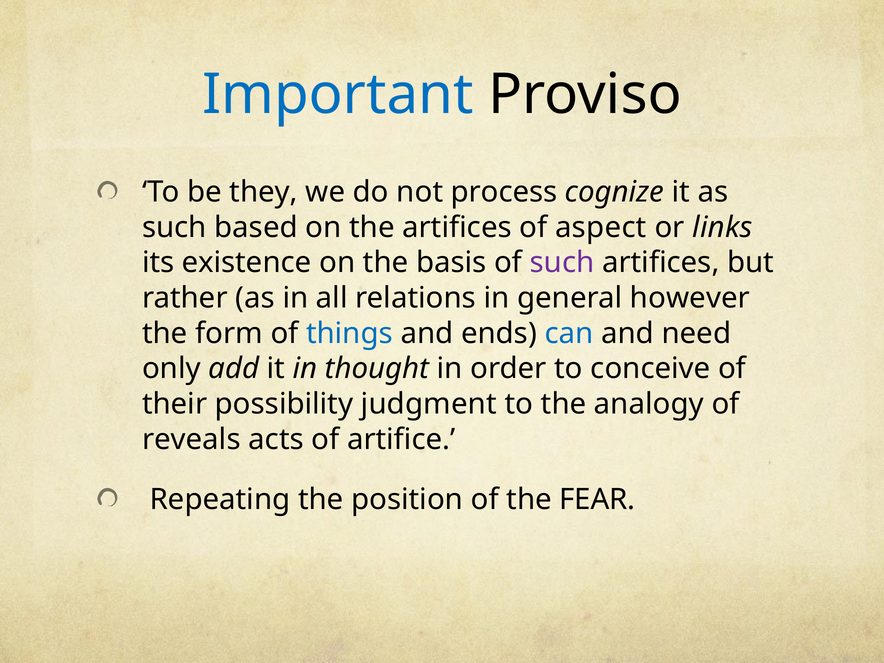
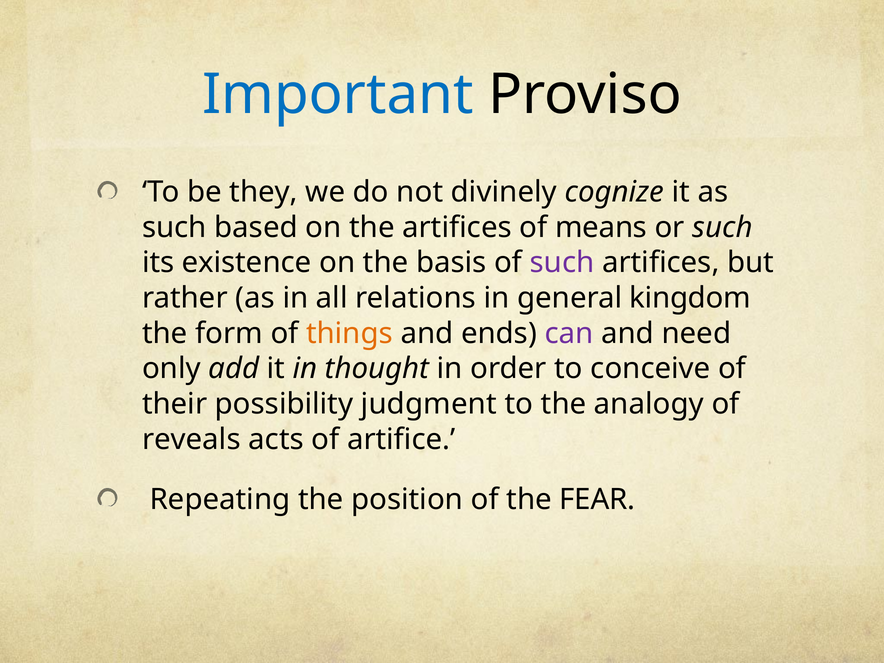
process: process -> divinely (504, 192)
aspect: aspect -> means (601, 227)
or links: links -> such (723, 227)
however: however -> kingdom (690, 298)
things colour: blue -> orange (349, 333)
can colour: blue -> purple (569, 333)
